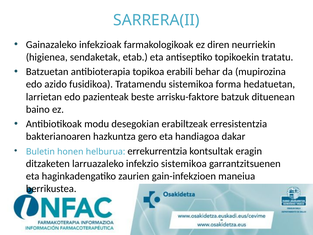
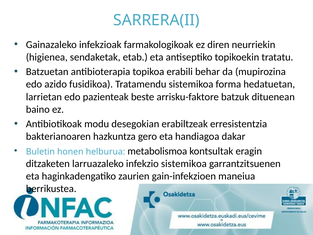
errekurrentzia: errekurrentzia -> metabolismoa (157, 151)
